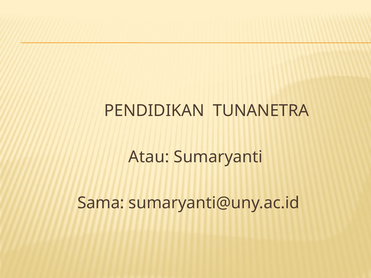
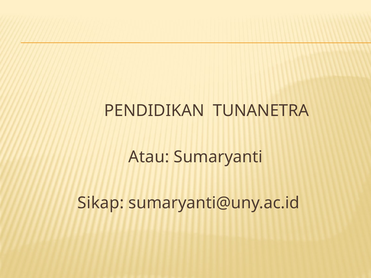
Sama: Sama -> Sikap (101, 203)
